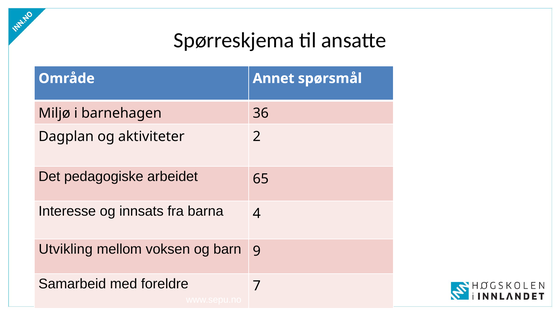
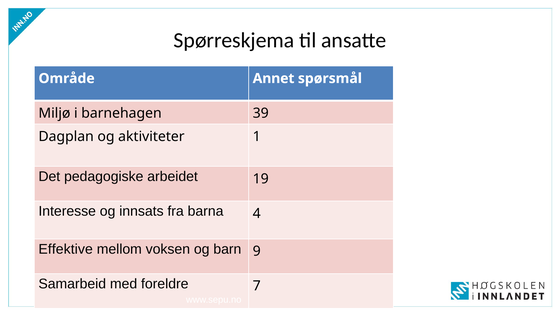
36: 36 -> 39 (261, 113)
2: 2 -> 1 (257, 136)
65: 65 -> 19 (261, 179)
Utvikling: Utvikling -> Effektive (66, 249)
